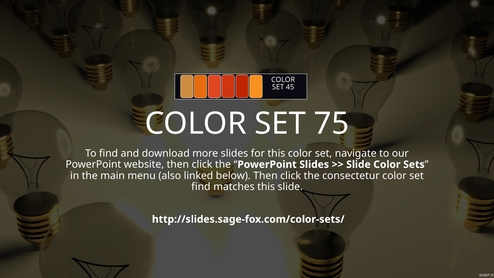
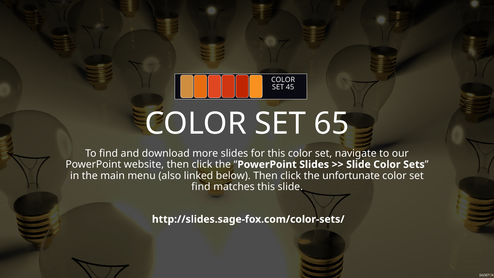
75: 75 -> 65 (332, 123)
consectetur: consectetur -> unfortunate (351, 176)
